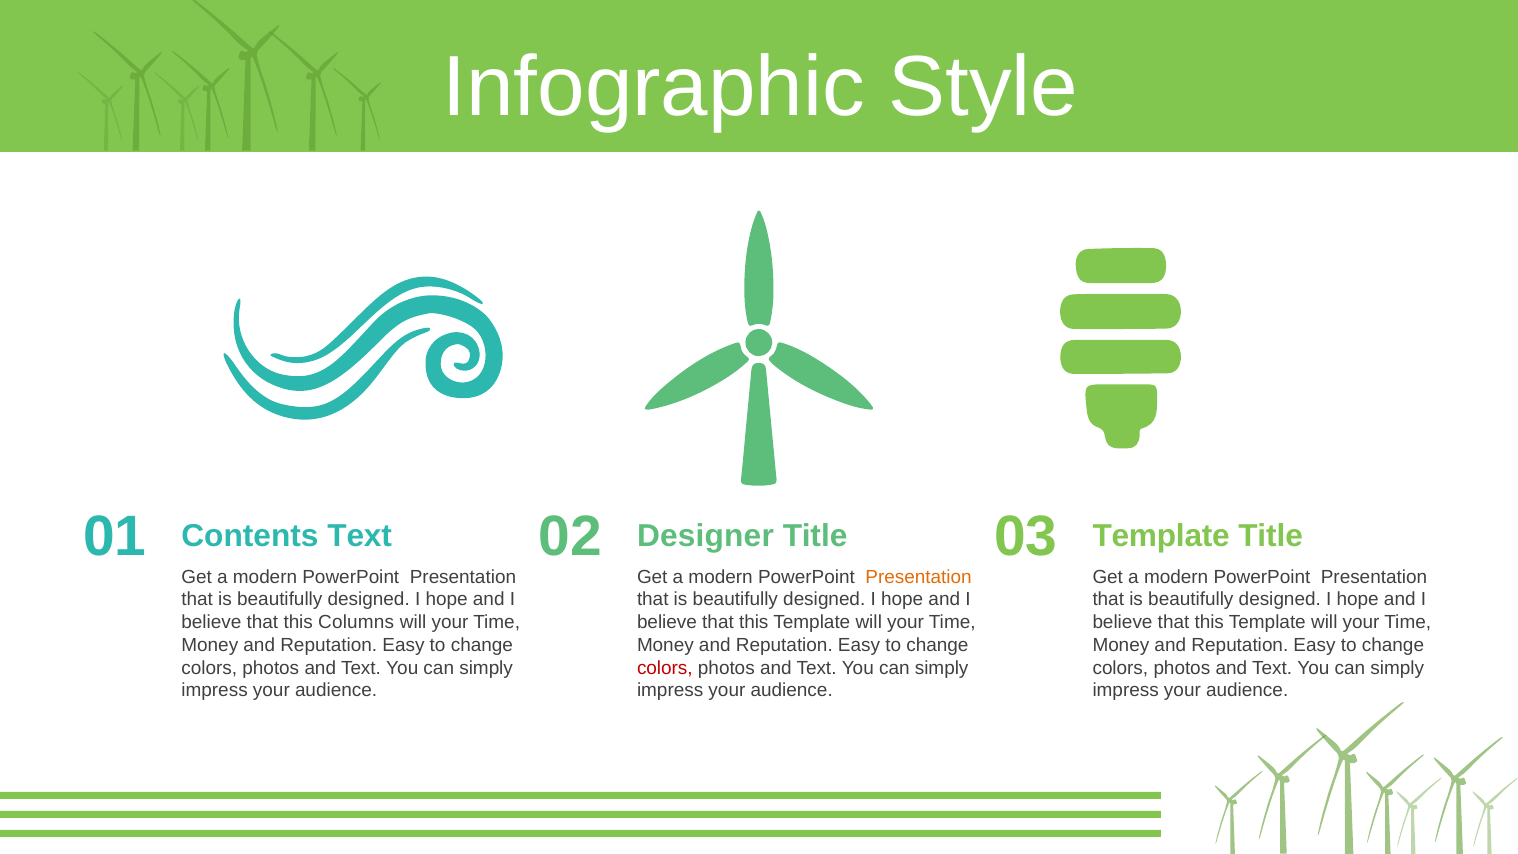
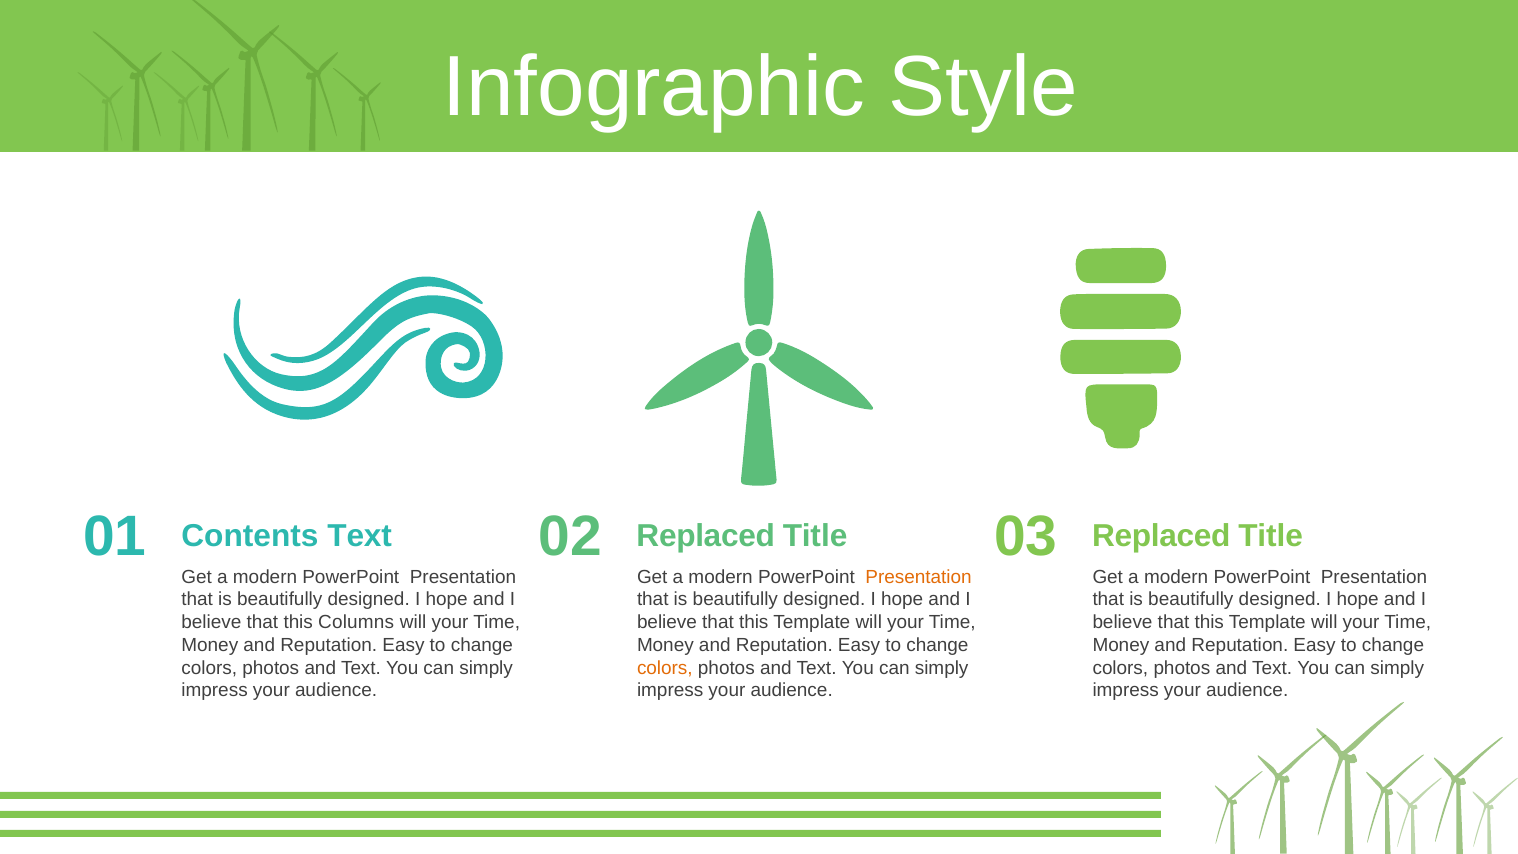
02 Designer: Designer -> Replaced (706, 535)
03 Template: Template -> Replaced (1161, 535)
colors colour: red -> orange (665, 668)
